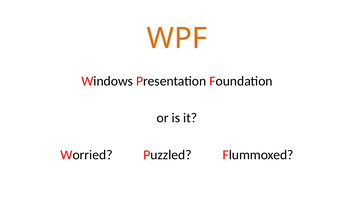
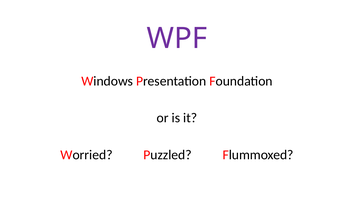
WPF colour: orange -> purple (177, 38)
